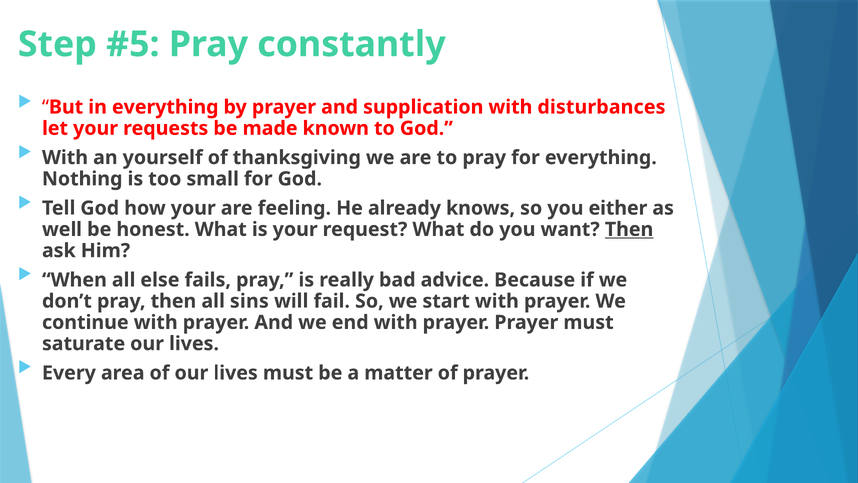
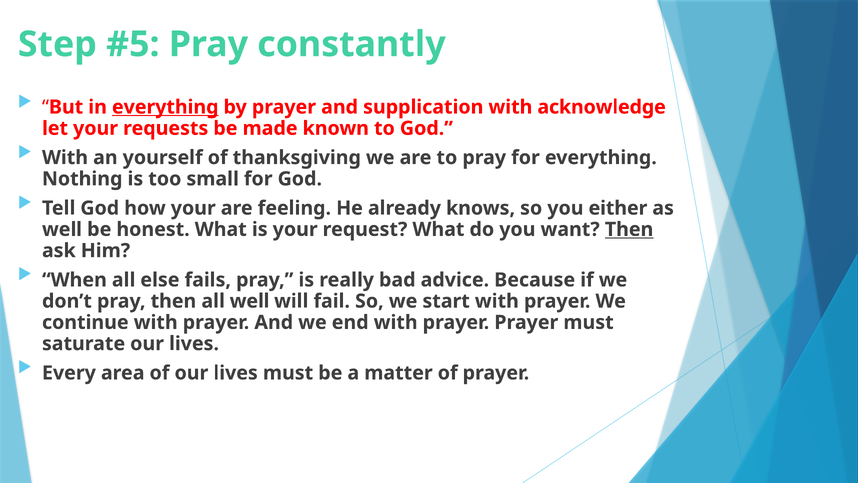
everything underline: none -> present (165, 107)
disturbances: disturbances -> acknowledge (602, 107)
all sins: sins -> well (250, 301)
